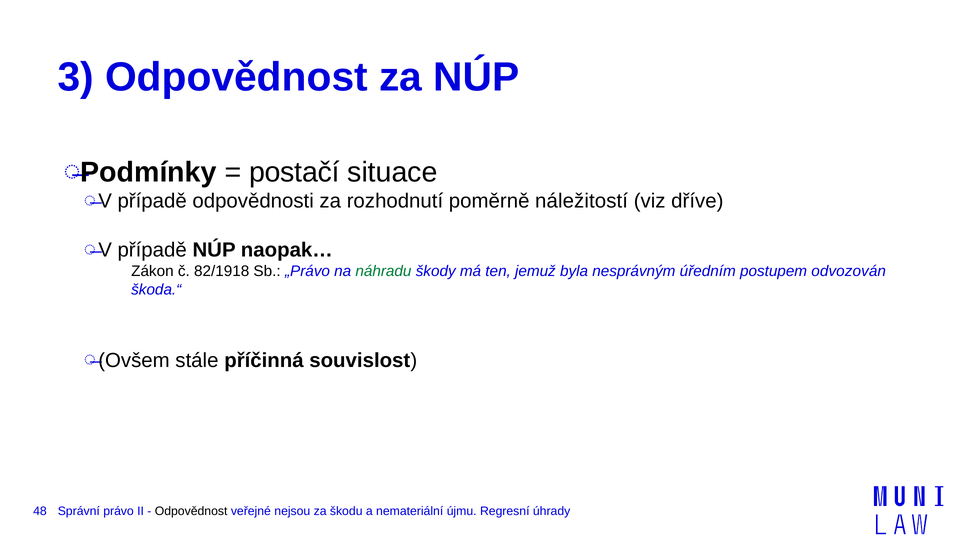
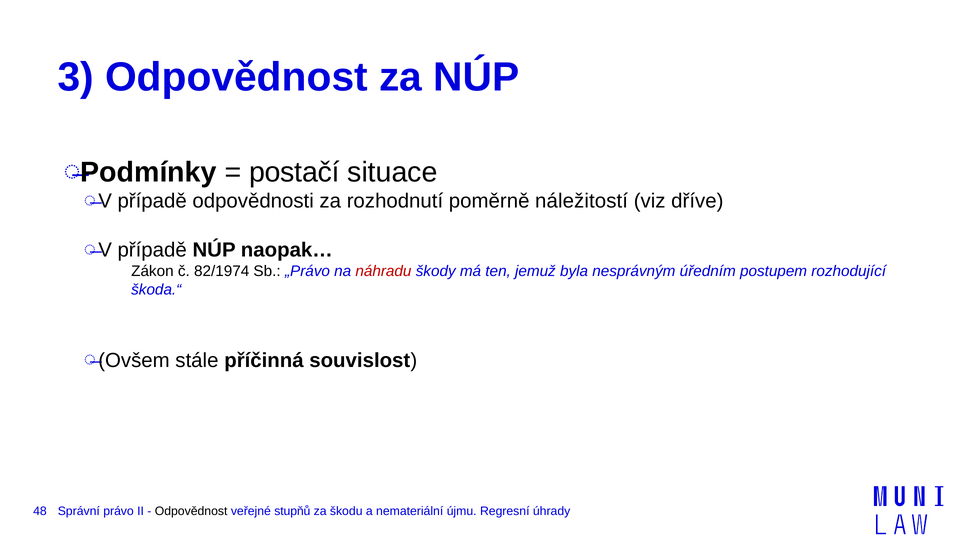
82/1918: 82/1918 -> 82/1974 (222, 271)
náhradu colour: green -> red (383, 271)
odvozován: odvozován -> rozhodující (849, 271)
nejsou: nejsou -> stupňů (292, 511)
